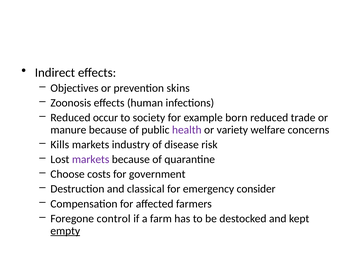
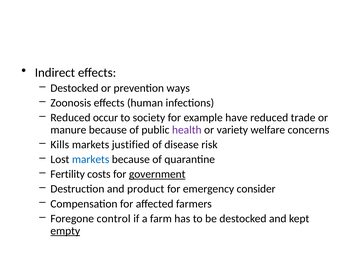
Objectives: Objectives -> Destocked (74, 88)
skins: skins -> ways (178, 88)
born: born -> have (236, 118)
industry: industry -> justified (131, 145)
markets colour: purple -> blue (91, 160)
Choose: Choose -> Fertility (68, 175)
government underline: none -> present (157, 175)
classical: classical -> product (146, 190)
